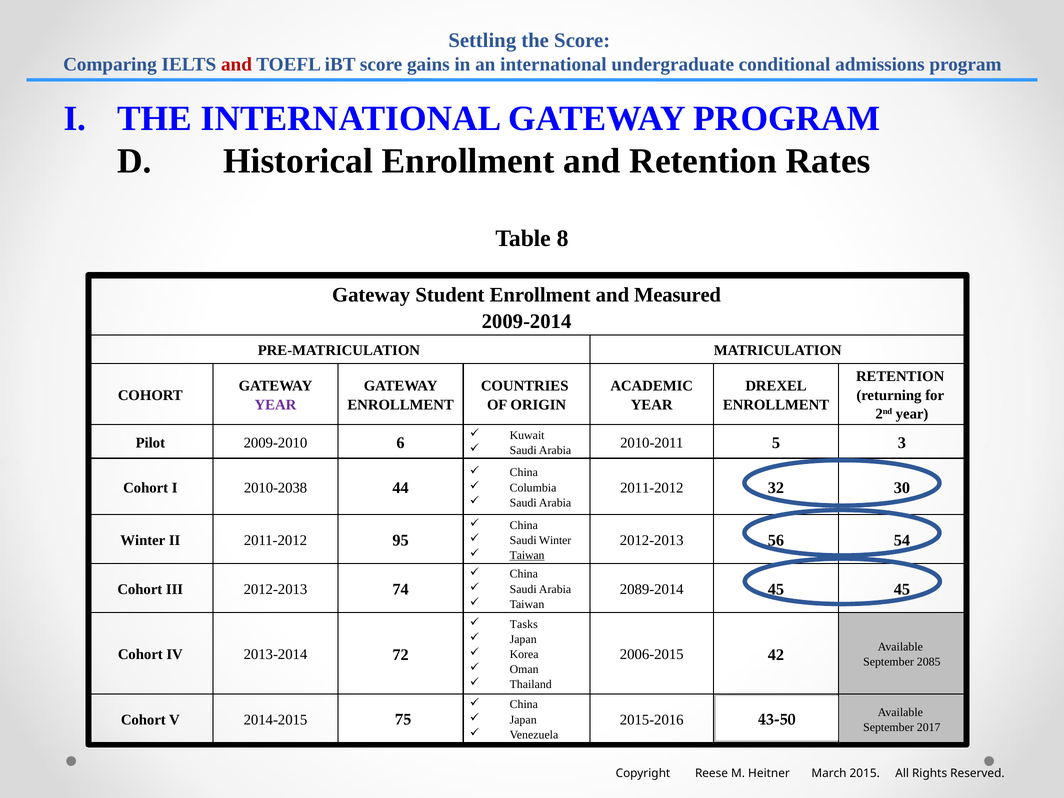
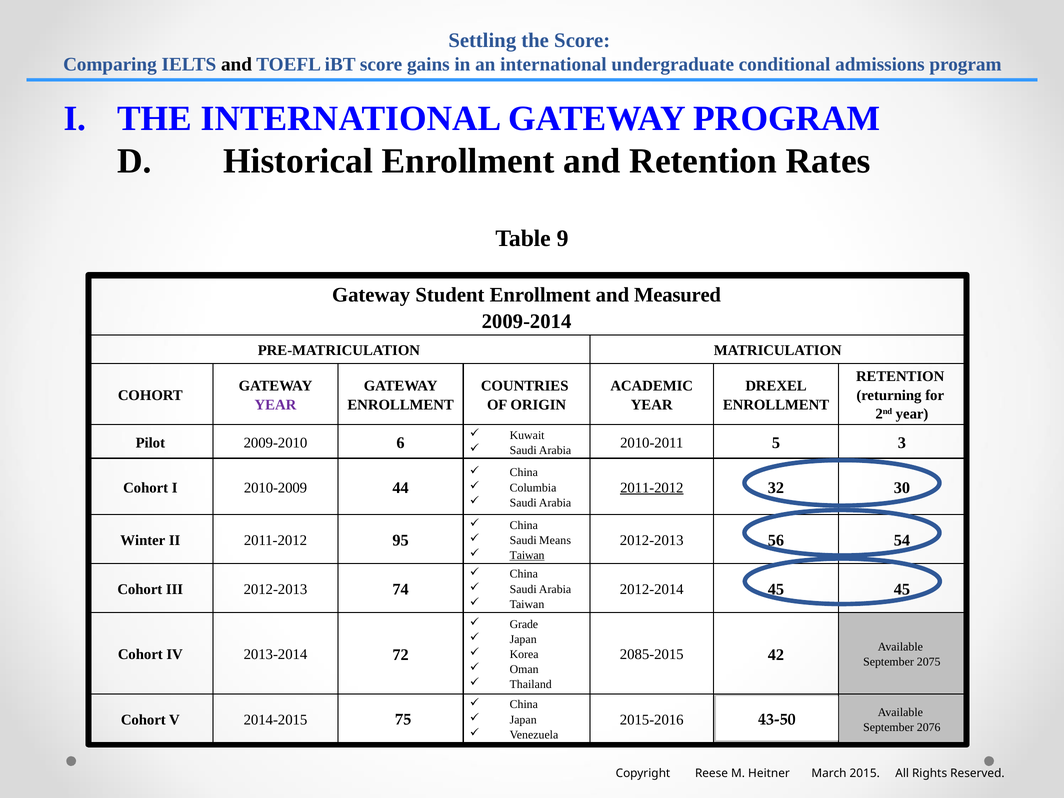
and colour: red -> black (237, 64)
8: 8 -> 9 (563, 238)
2010-2038: 2010-2038 -> 2010-2009 (276, 488)
2011-2012 underline: none -> present (652, 488)
Saudi Winter: Winter -> Means (555, 540)
2089-2014: 2089-2014 -> 2012-2014 (652, 589)
Tasks: Tasks -> Grade (524, 624)
2006-2015: 2006-2015 -> 2085-2015 (652, 655)
2085: 2085 -> 2075 (929, 662)
2017: 2017 -> 2076 (929, 727)
